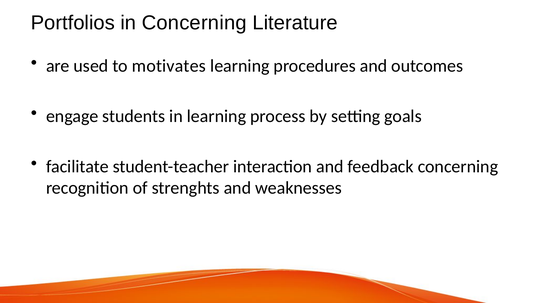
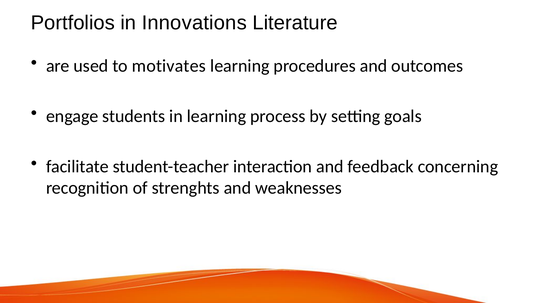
in Concerning: Concerning -> Innovations (194, 23)
